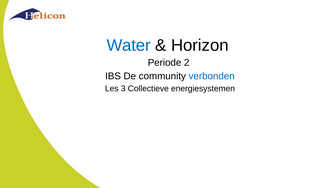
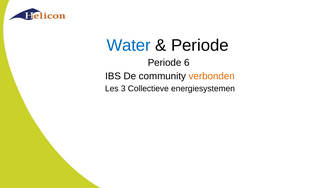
Horizon: Horizon -> Periode (200, 45)
2: 2 -> 6 (187, 63)
verbonden colour: blue -> orange (212, 76)
